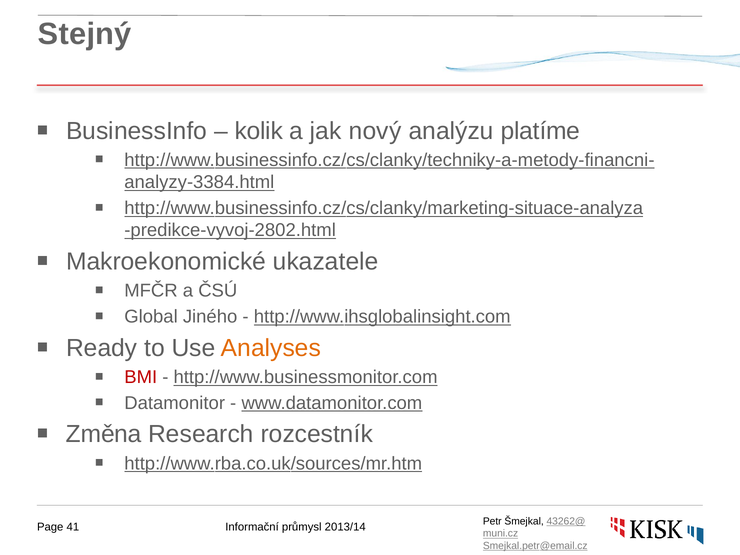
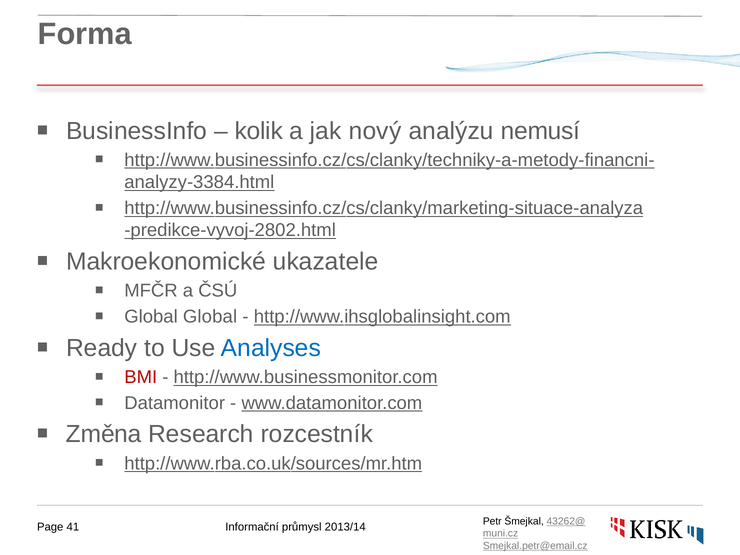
Stejný: Stejný -> Forma (85, 34)
platíme: platíme -> nemusí (540, 131)
Global Jiného: Jiného -> Global (210, 317)
Analyses colour: orange -> blue (271, 348)
